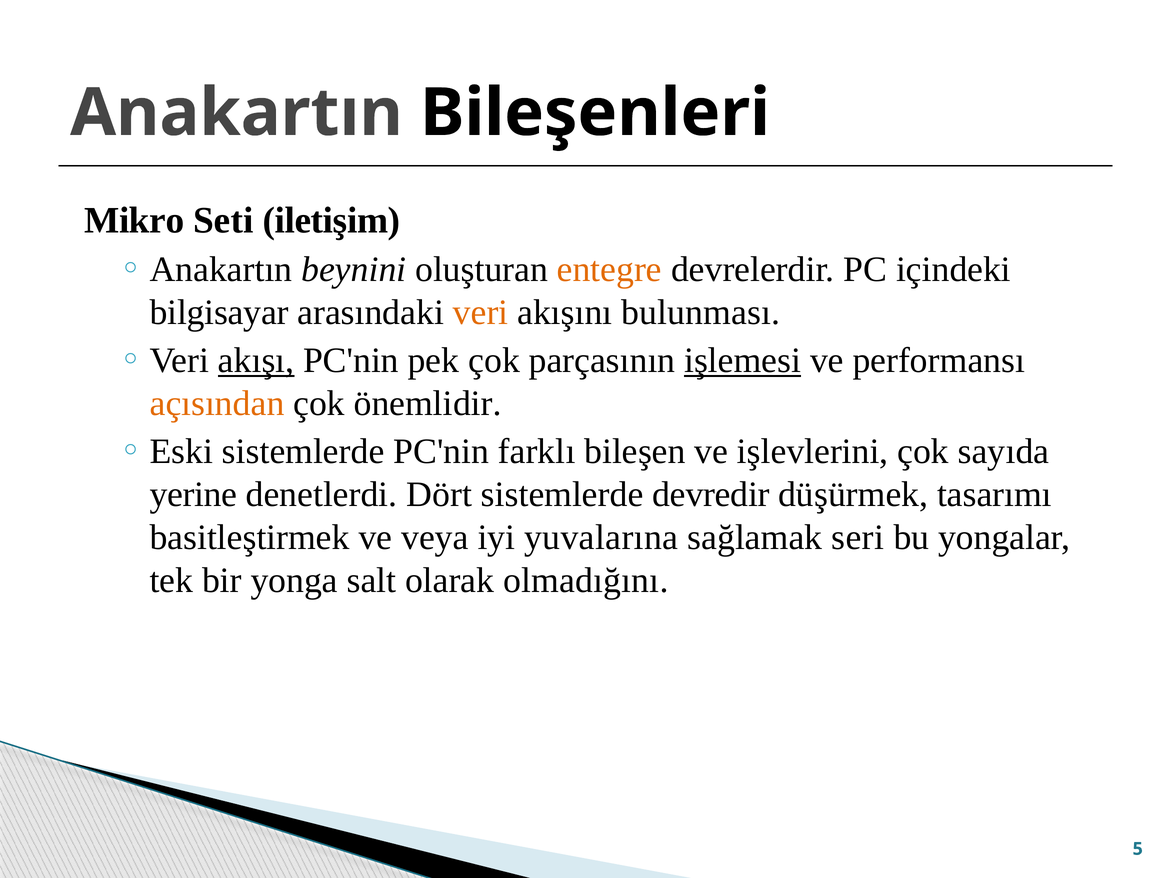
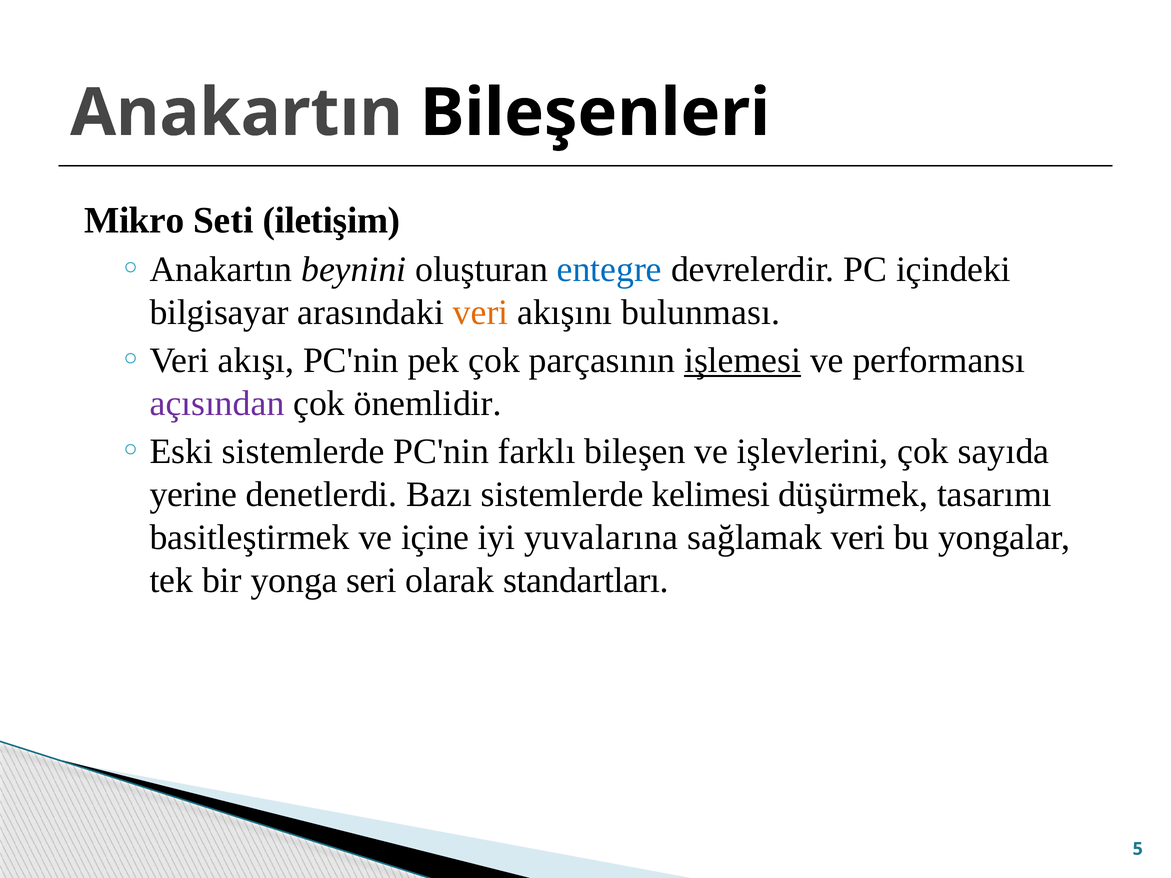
entegre colour: orange -> blue (609, 270)
akışı underline: present -> none (256, 361)
açısından colour: orange -> purple (217, 404)
Dört: Dört -> Bazı (439, 495)
devredir: devredir -> kelimesi (711, 495)
veya: veya -> içine (435, 538)
sağlamak seri: seri -> veri (858, 538)
salt: salt -> seri (372, 581)
olmadığını: olmadığını -> standartları (586, 581)
